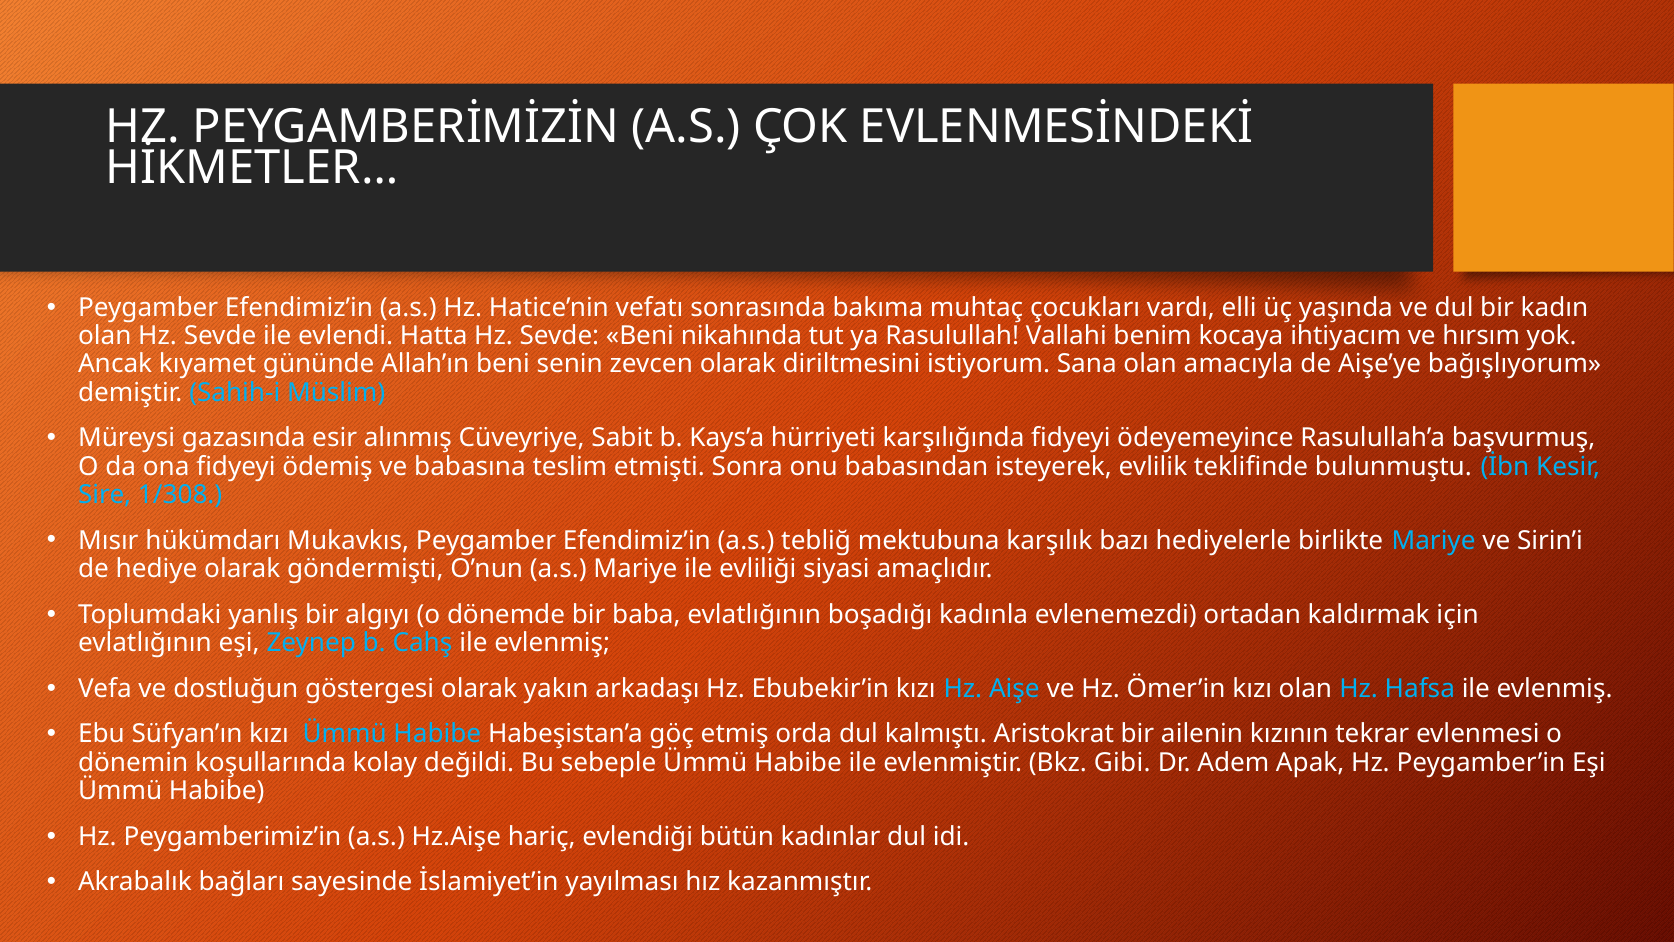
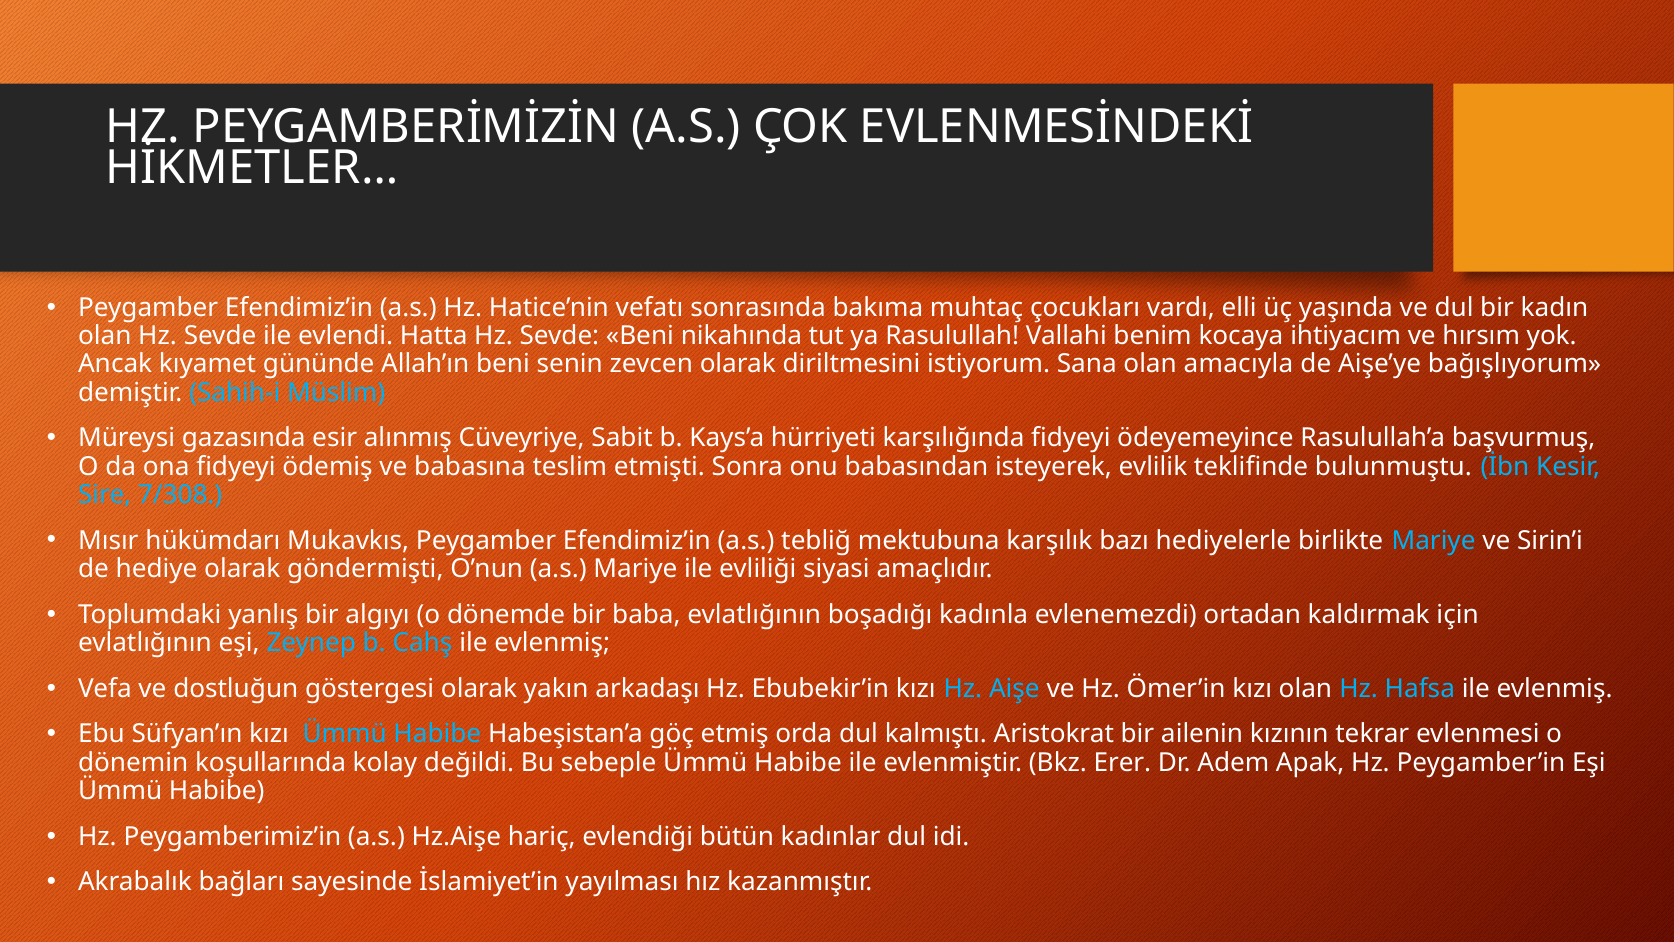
1/308: 1/308 -> 7/308 (180, 495)
Gibi: Gibi -> Erer (1122, 762)
